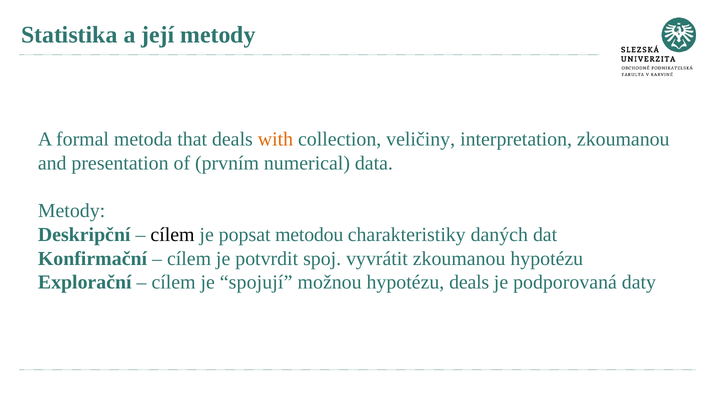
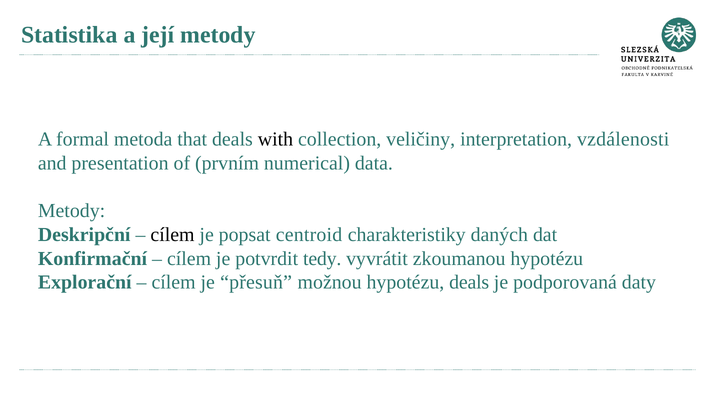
with colour: orange -> black (275, 139)
interpretation zkoumanou: zkoumanou -> vzdálenosti (623, 139)
metodou: metodou -> centroid (309, 234)
spoj: spoj -> tedy (322, 258)
spojují: spojují -> přesuň (256, 282)
